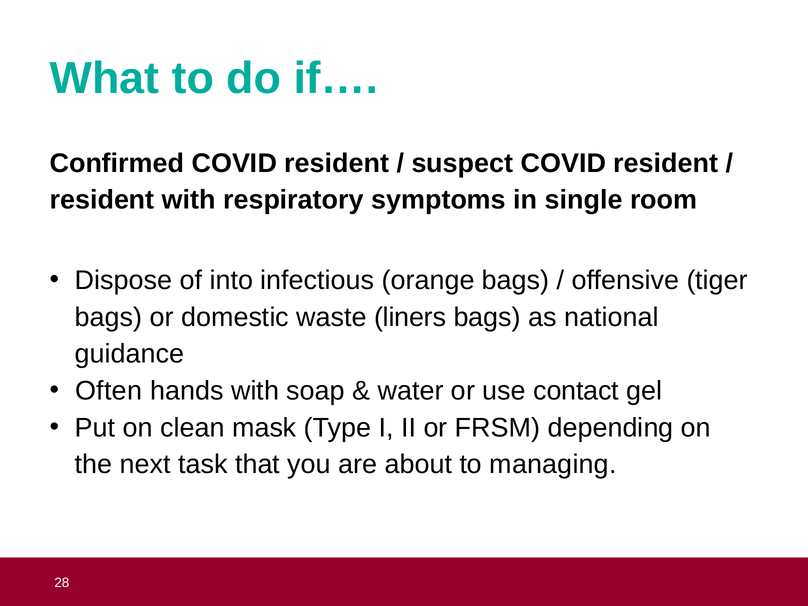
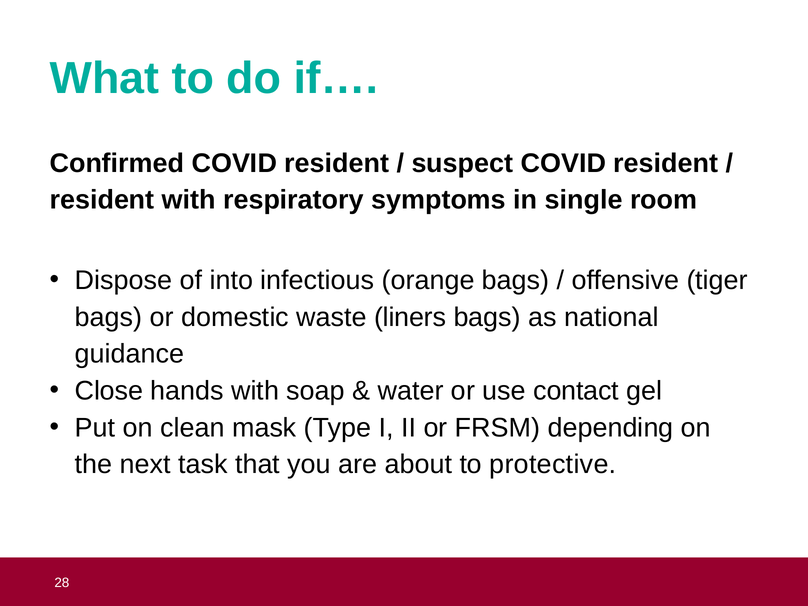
Often: Often -> Close (109, 391)
managing: managing -> protective (553, 465)
